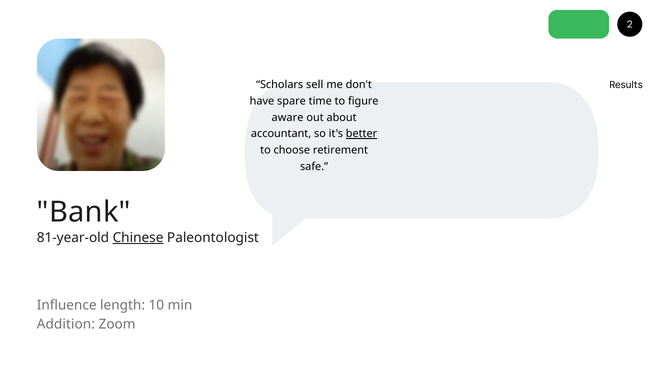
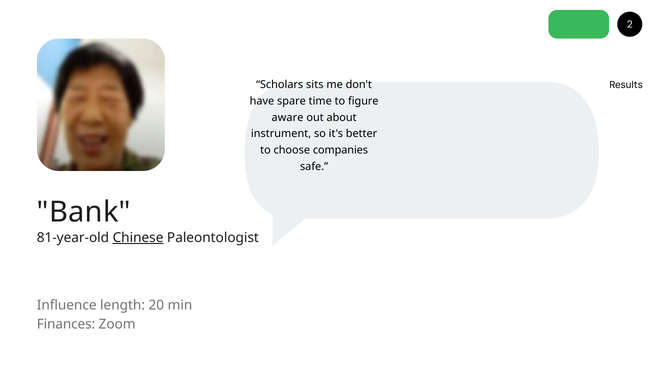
sell: sell -> sits (315, 85)
accountant: accountant -> instrument (281, 134)
better underline: present -> none (362, 134)
retirement: retirement -> companies (340, 150)
10: 10 -> 20 (156, 305)
Addition: Addition -> Finances (66, 324)
